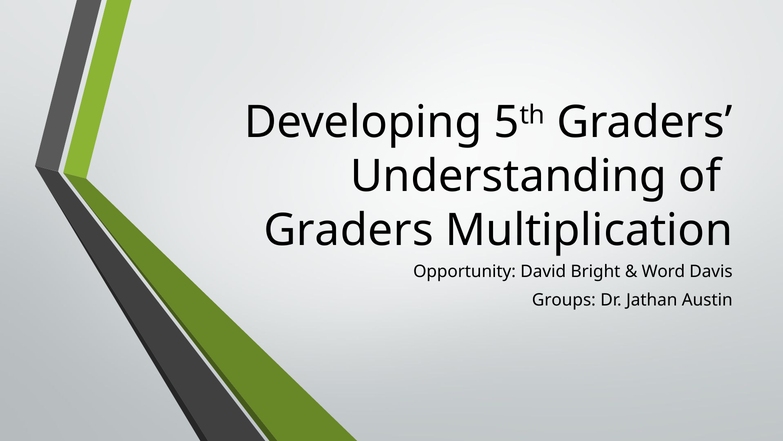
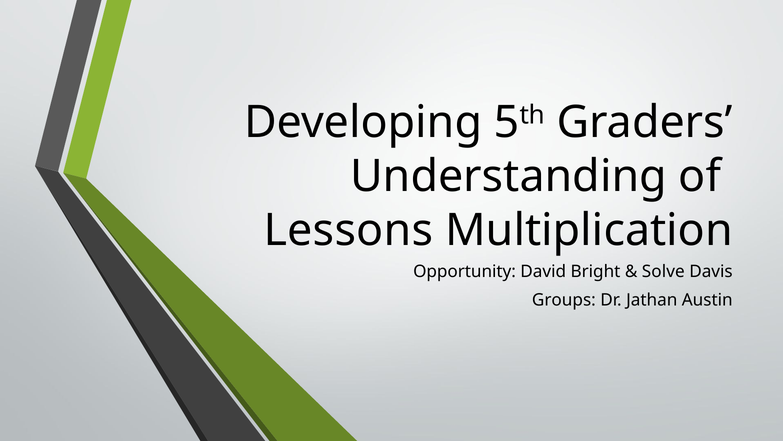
Graders: Graders -> Lessons (348, 230)
Word: Word -> Solve (663, 271)
